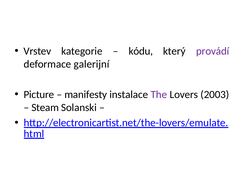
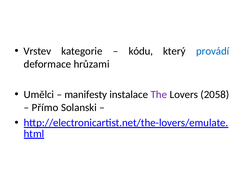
provádí colour: purple -> blue (213, 51)
galerijní: galerijní -> hrůzami (92, 64)
Picture: Picture -> Umělci (39, 95)
2003: 2003 -> 2058 (215, 95)
Steam: Steam -> Přímo (45, 108)
